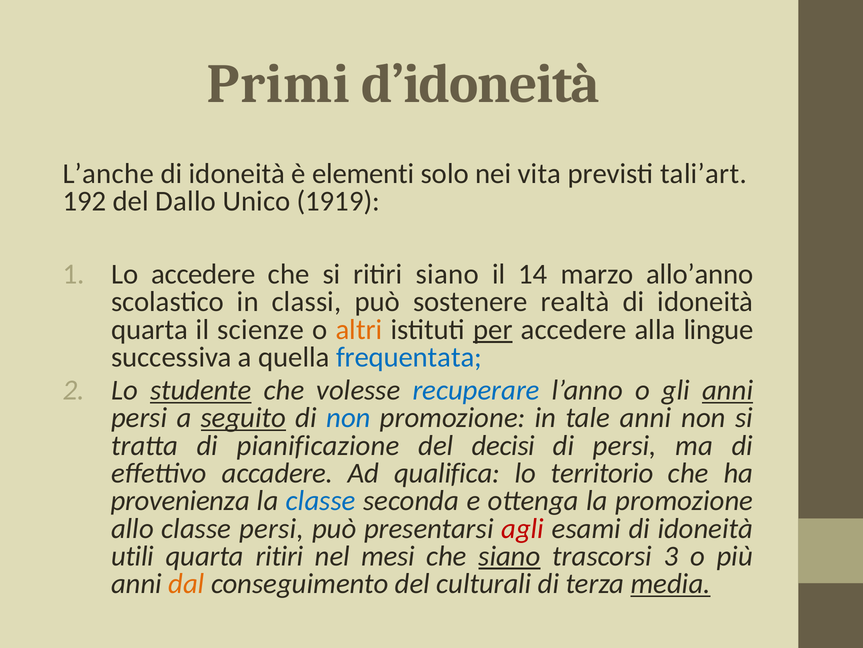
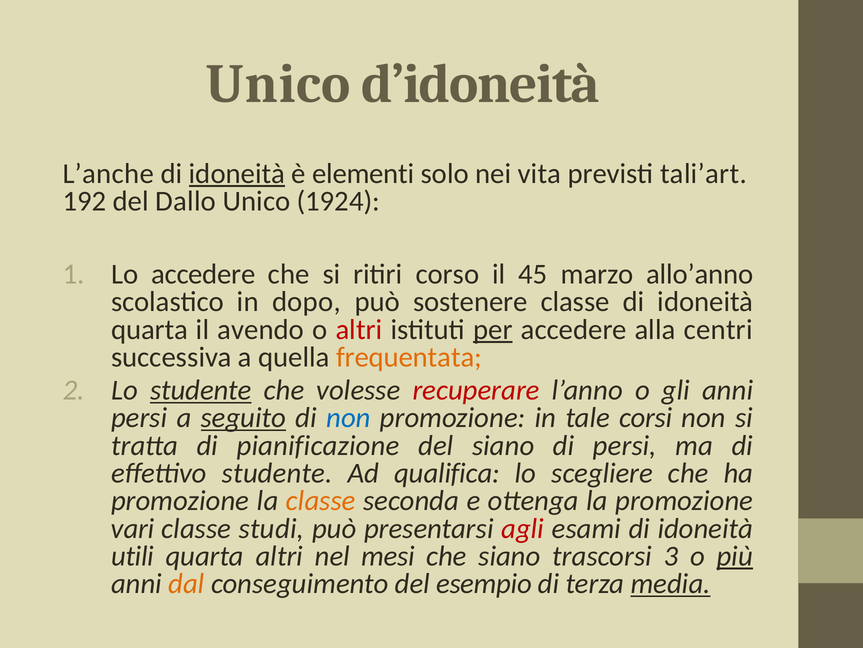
Primi: Primi -> Unico (278, 84)
idoneità underline: none -> present (237, 173)
1919: 1919 -> 1924 (338, 201)
ritiri siano: siano -> corso (447, 274)
14: 14 -> 45 (533, 274)
classi: classi -> dopo (306, 302)
sostenere realtà: realtà -> classe (575, 302)
scienze: scienze -> avendo (261, 329)
altri colour: orange -> red (359, 329)
lingue: lingue -> centri (718, 329)
frequentata colour: blue -> orange (409, 357)
recuperare colour: blue -> red (476, 390)
anni underline: present -> none (728, 390)
tale anni: anni -> corsi (646, 417)
del decisi: decisi -> siano (503, 445)
effettivo accadere: accadere -> studente (277, 473)
territorio: territorio -> scegliere (602, 473)
provenienza: provenienza -> promozione (180, 500)
classe colour: blue -> orange (321, 500)
allo: allo -> vari (133, 528)
classe persi: persi -> studi (271, 528)
quarta ritiri: ritiri -> altri (279, 556)
siano underline: present -> none (509, 556)
più underline: none -> present (735, 556)
culturali: culturali -> esempio (484, 583)
